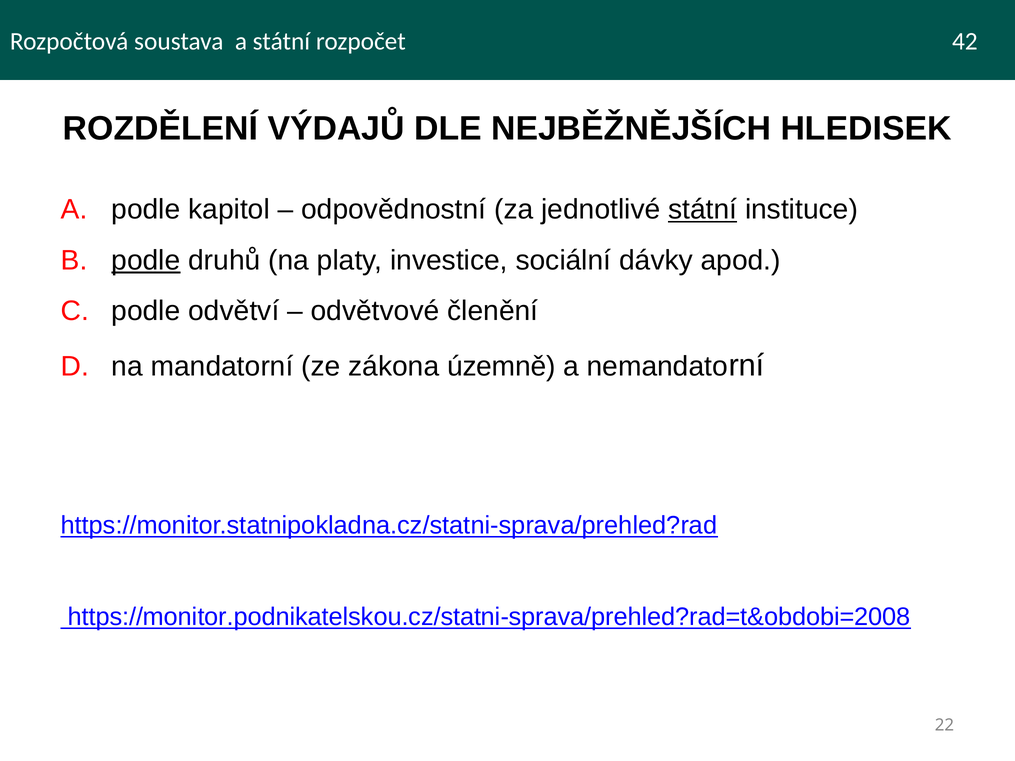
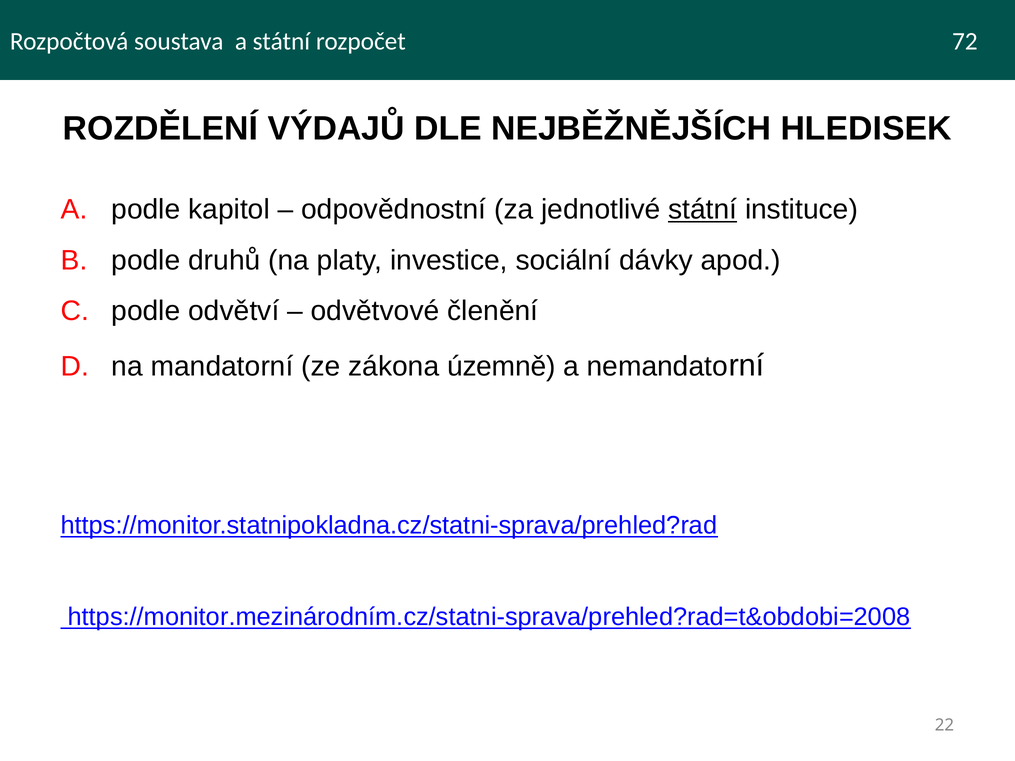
42: 42 -> 72 (965, 41)
podle underline: present -> none (146, 260)
https://monitor.podnikatelskou.cz/statni-sprava/prehled?rad=t&obdobi=2008: https://monitor.podnikatelskou.cz/statni-sprava/prehled?rad=t&obdobi=2008 -> https://monitor.mezinárodním.cz/statni-sprava/prehled?rad=t&obdobi=2008 (489, 617)
